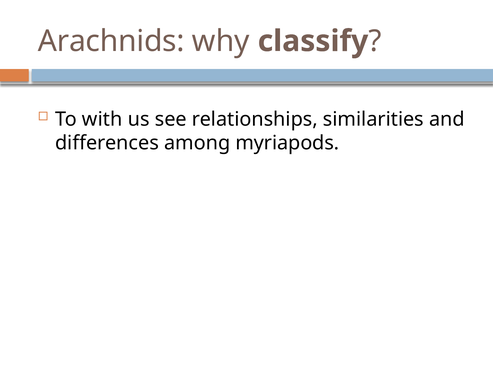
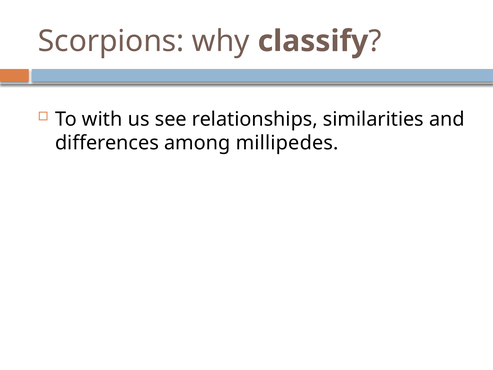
Arachnids: Arachnids -> Scorpions (111, 41)
myriapods: myriapods -> millipedes (287, 143)
